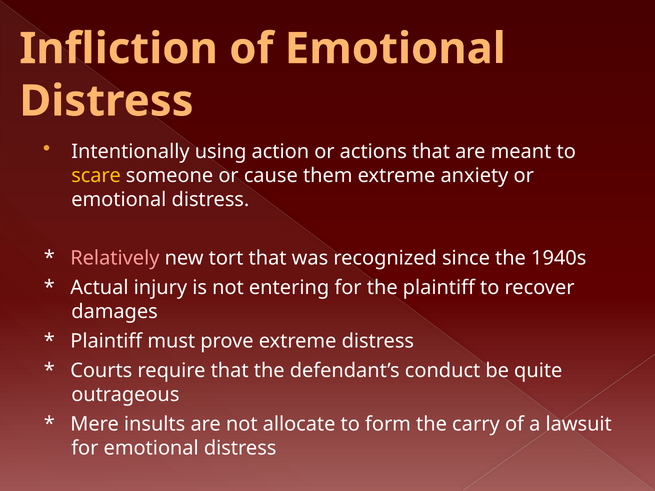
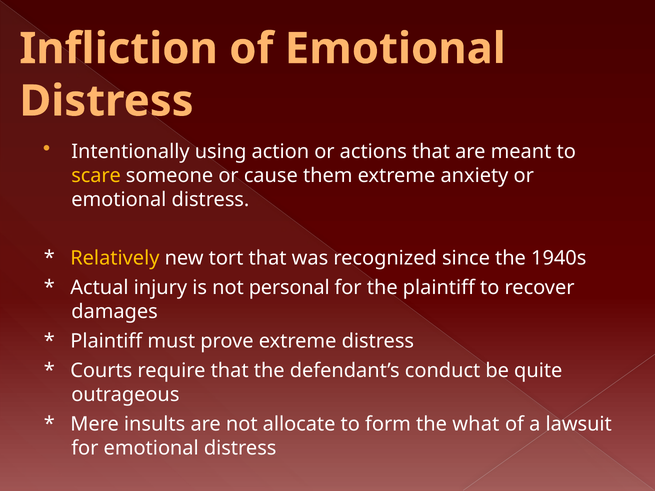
Relatively colour: pink -> yellow (115, 258)
entering: entering -> personal (289, 288)
carry: carry -> what (476, 424)
